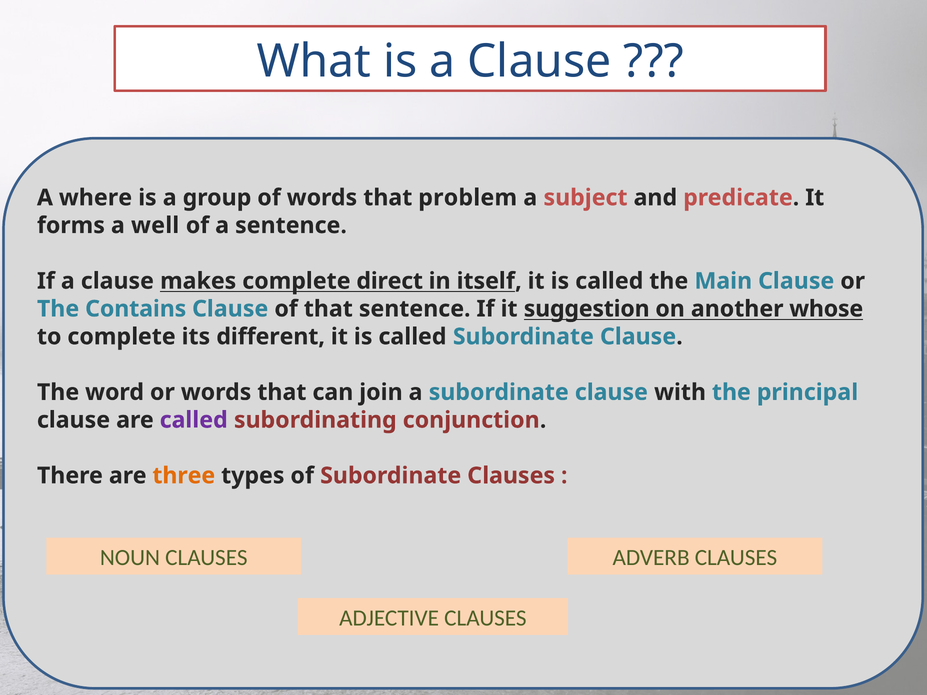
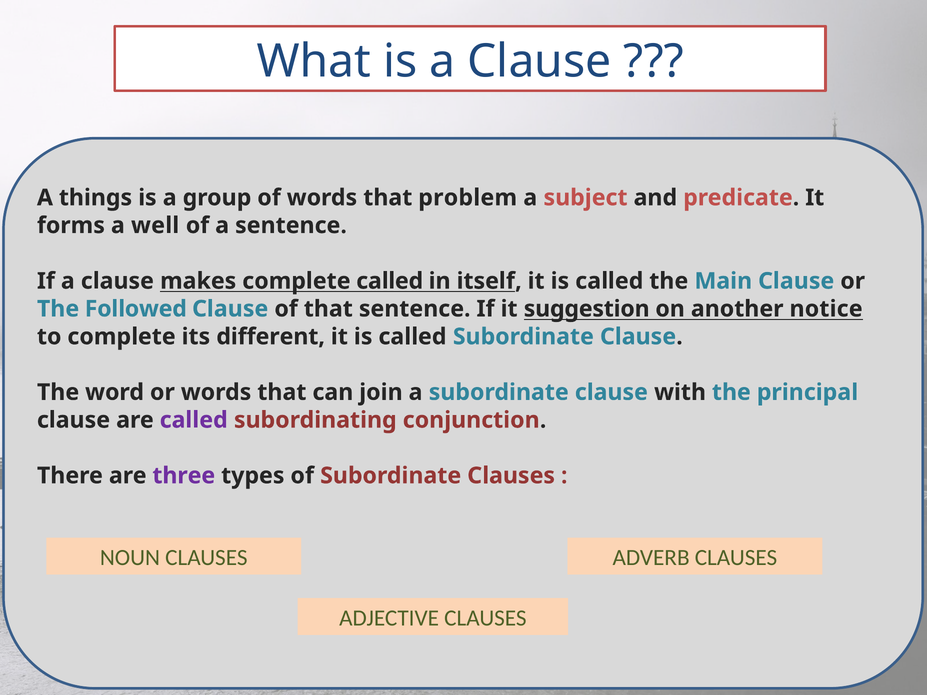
where: where -> things (96, 198)
complete direct: direct -> called (390, 281)
Contains: Contains -> Followed (136, 309)
whose: whose -> notice (826, 309)
three colour: orange -> purple (184, 476)
